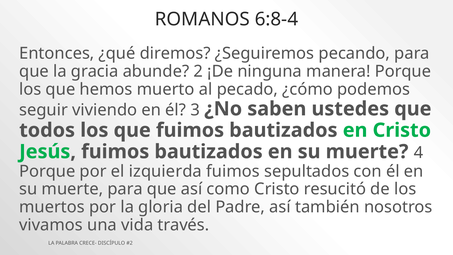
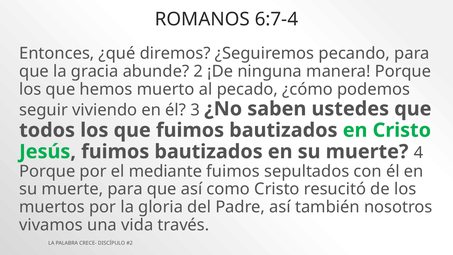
6:8-4: 6:8-4 -> 6:7-4 (276, 19)
izquierda: izquierda -> mediante (165, 171)
